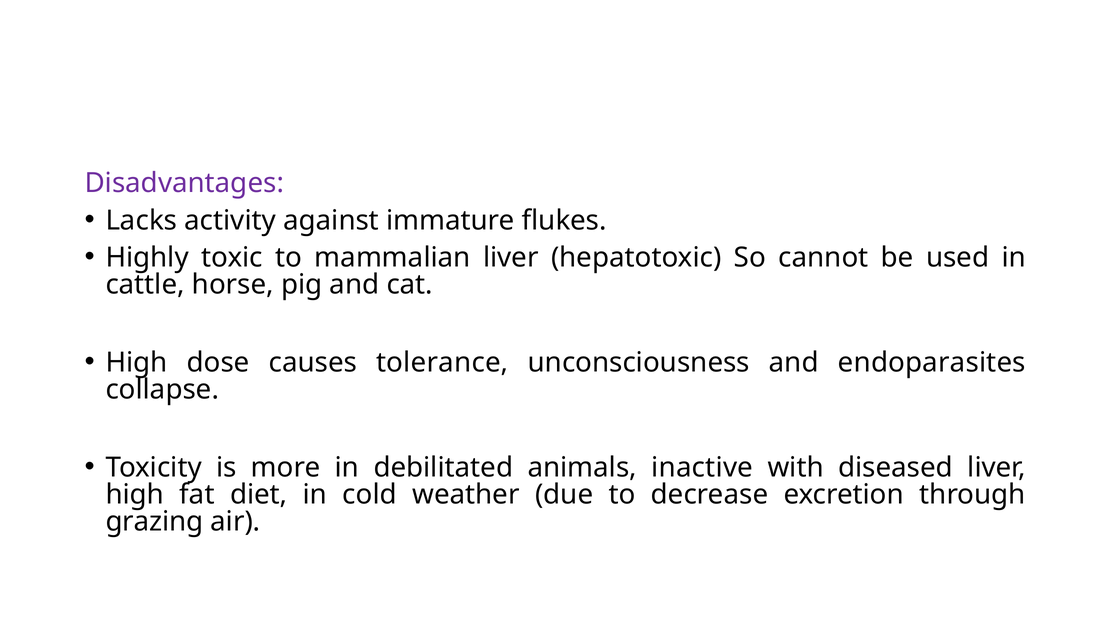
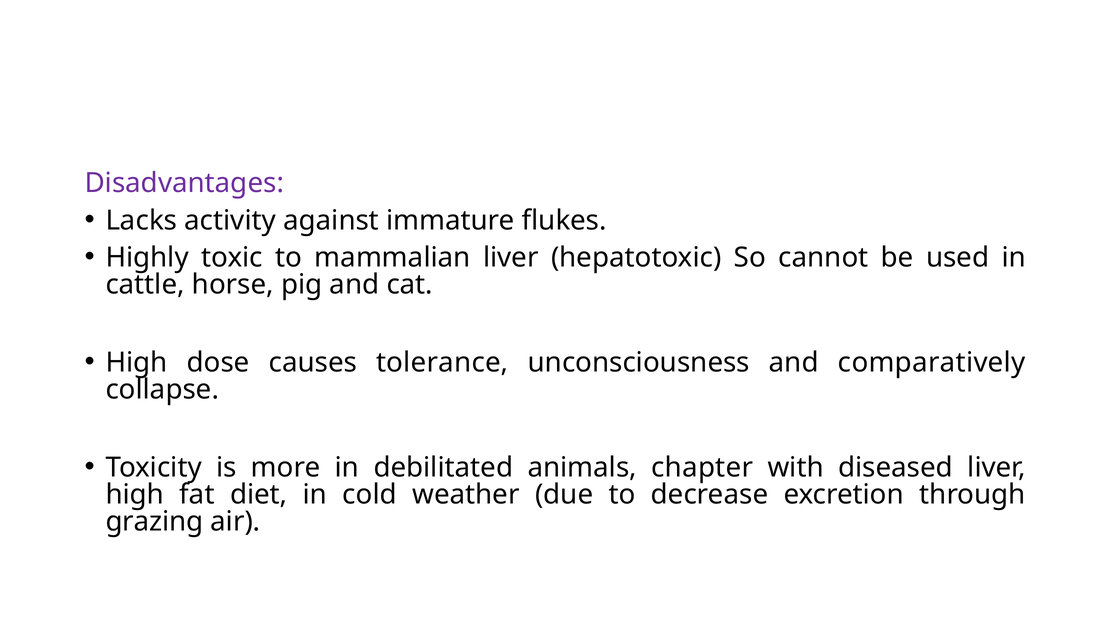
endoparasites: endoparasites -> comparatively (932, 363)
inactive: inactive -> chapter (702, 467)
